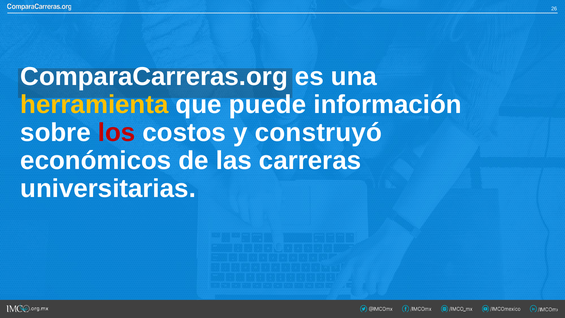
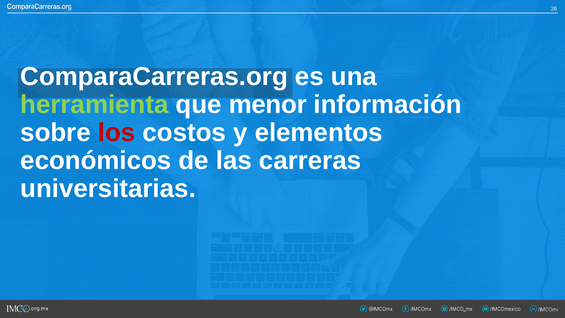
herramienta colour: yellow -> light green (94, 104)
puede: puede -> menor (268, 104)
construyó: construyó -> elementos (319, 132)
